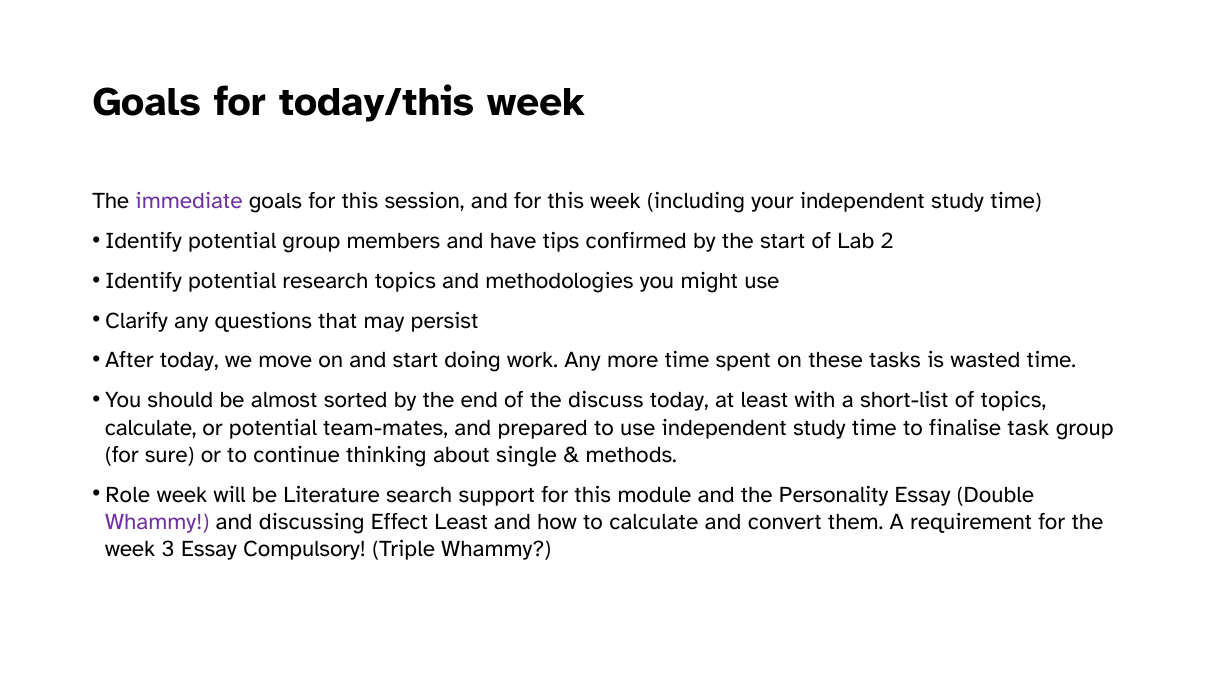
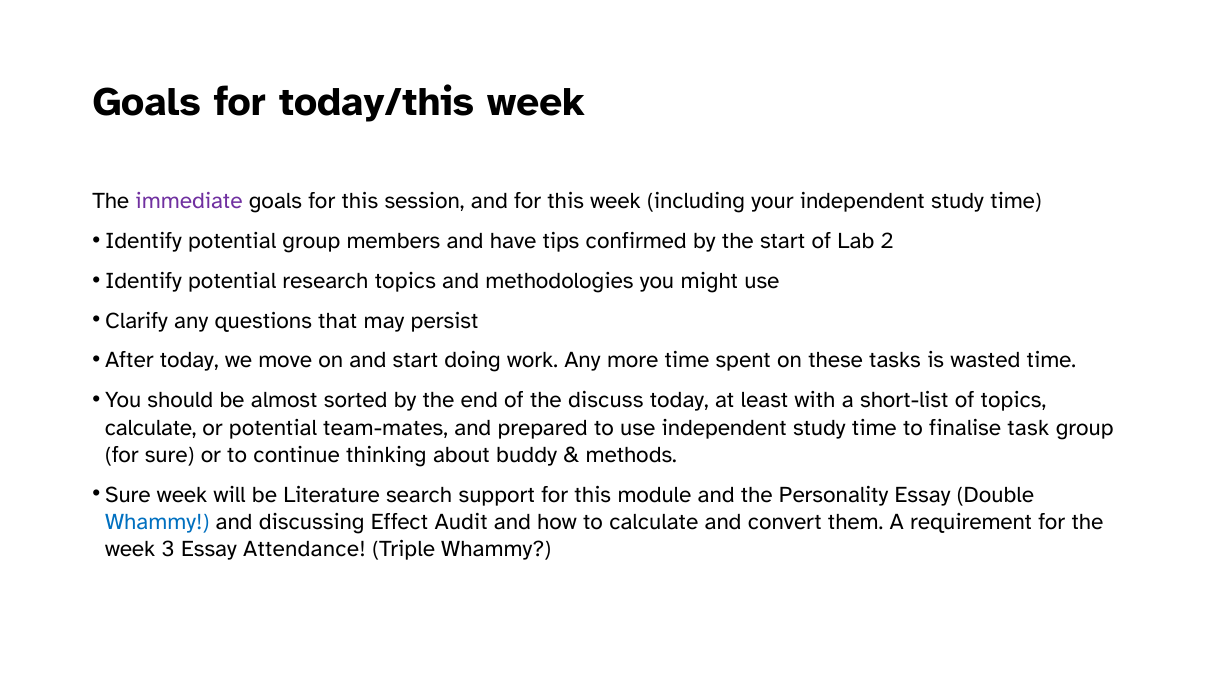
single: single -> buddy (527, 455)
Role: Role -> Sure (128, 494)
Whammy colour: purple -> blue (157, 522)
Effect Least: Least -> Audit (461, 522)
Compulsory: Compulsory -> Attendance (304, 549)
